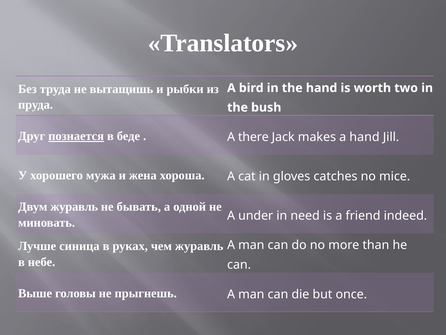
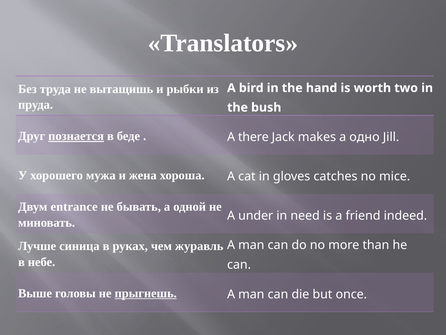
a hand: hand -> одно (364, 137)
Двум журавль: журавль -> entrance (74, 207)
прыгнешь underline: none -> present (146, 293)
